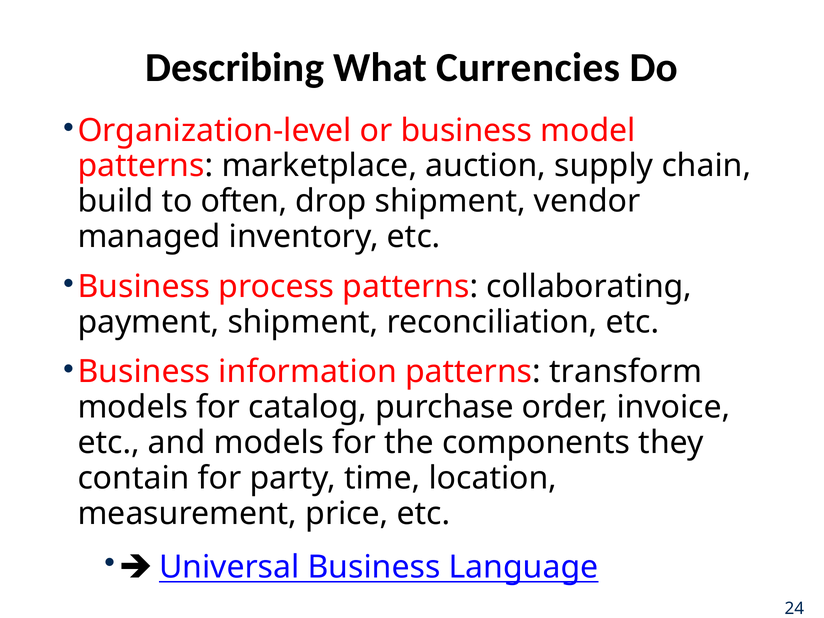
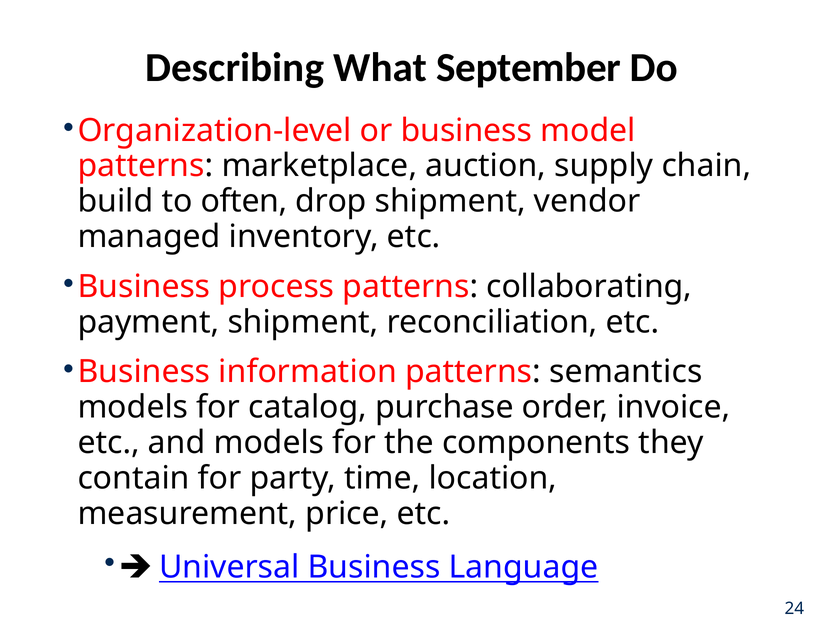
Currencies: Currencies -> September (529, 67)
transform: transform -> semantics (626, 372)
